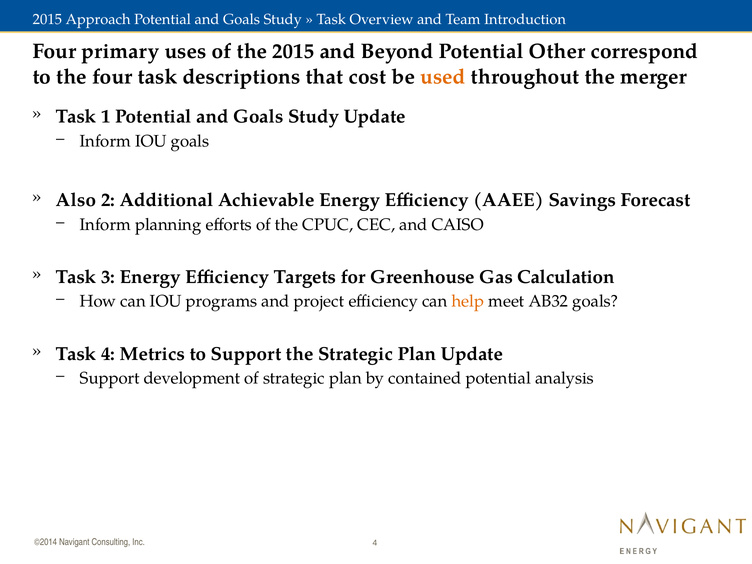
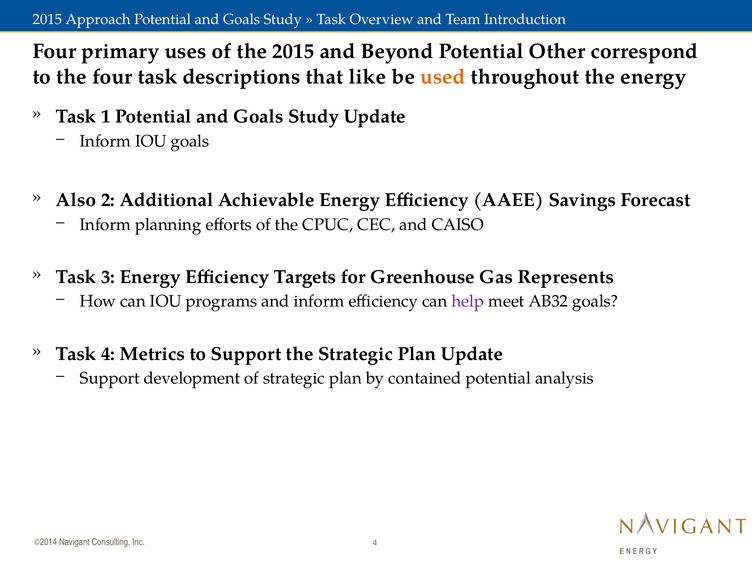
cost: cost -> like (367, 77)
the merger: merger -> energy (653, 77)
Calculation: Calculation -> Represents (566, 277)
and project: project -> inform (319, 301)
help colour: orange -> purple (468, 301)
